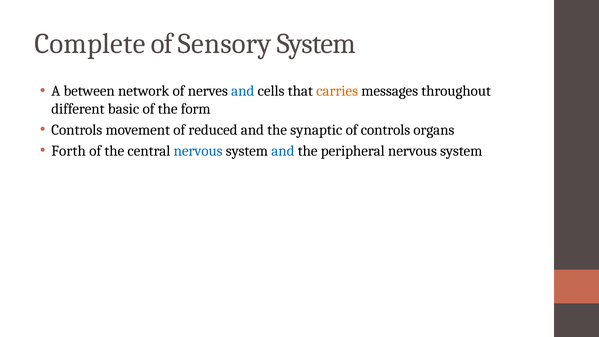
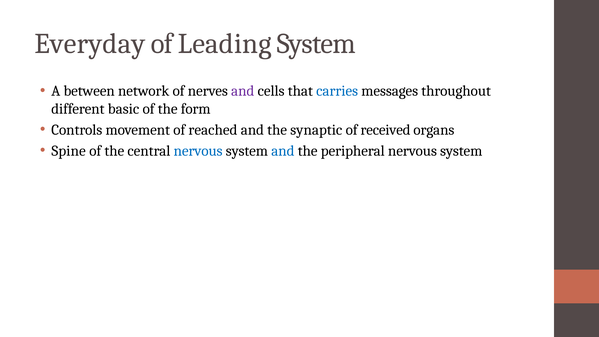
Complete: Complete -> Everyday (90, 44)
Sensory: Sensory -> Leading (225, 44)
and colour: blue -> purple (243, 91)
carries colour: orange -> blue (337, 91)
reduced: reduced -> reached (213, 130)
of controls: controls -> received (386, 130)
Forth: Forth -> Spine (69, 151)
